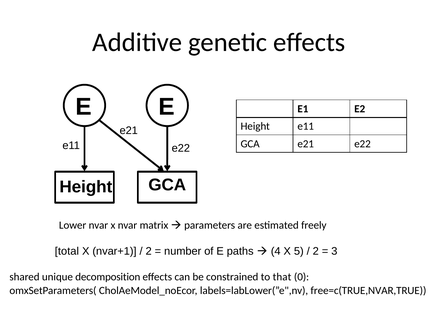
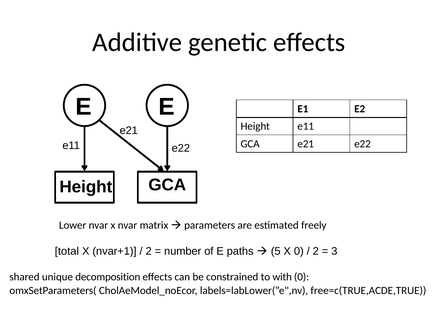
4: 4 -> 5 (276, 251)
X 5: 5 -> 0 (299, 251)
that: that -> with (282, 277)
free=c(TRUE,NVAR,TRUE: free=c(TRUE,NVAR,TRUE -> free=c(TRUE,ACDE,TRUE (368, 291)
